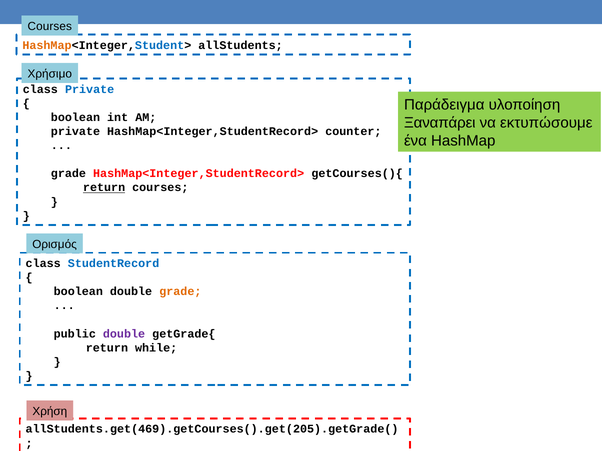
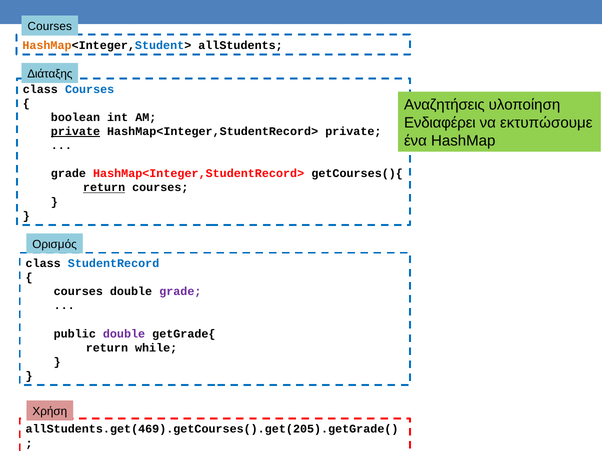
Χρήσιμο: Χρήσιμο -> Διάταξης (50, 74)
class Private: Private -> Courses (90, 89)
Παράδειγμα: Παράδειγμα -> Αναζητήσεις (444, 105)
Ξαναπάρει: Ξαναπάρει -> Ενδιαφέρει (440, 123)
private underline: none -> present (75, 132)
HashMap<Integer,StudentRecord> counter: counter -> private (353, 132)
boolean: boolean -> courses (78, 292)
grade colour: orange -> purple (180, 292)
